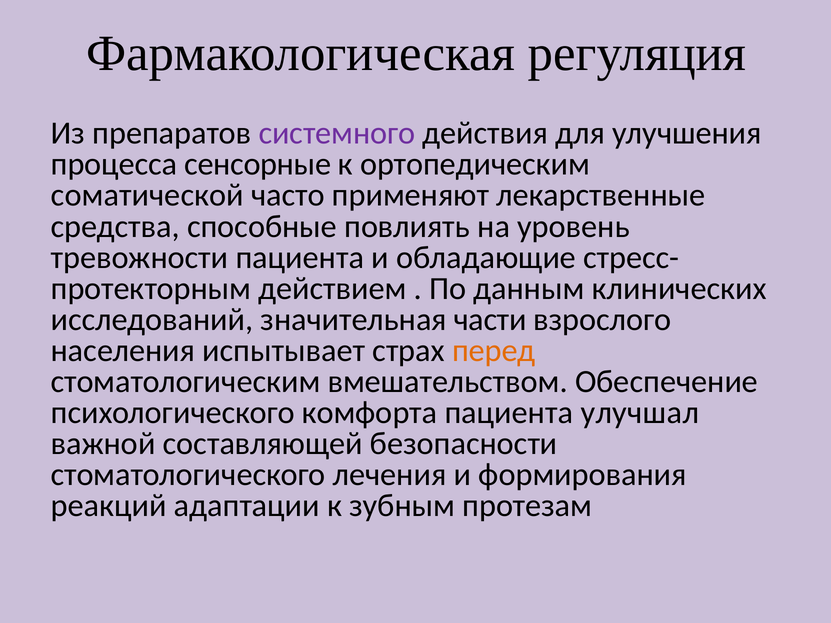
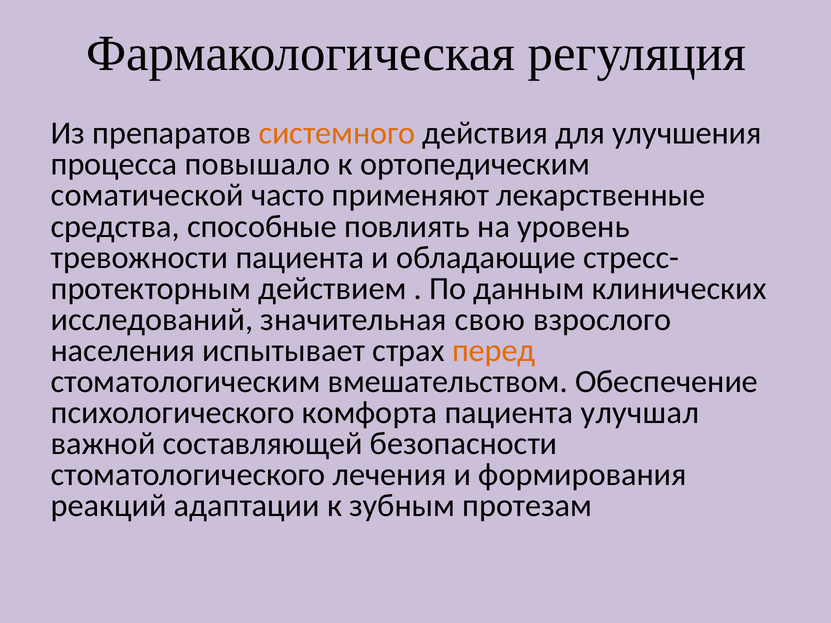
системного colour: purple -> orange (337, 133)
сенсорные: сенсорные -> повышало (257, 164)
части: части -> свою (490, 320)
